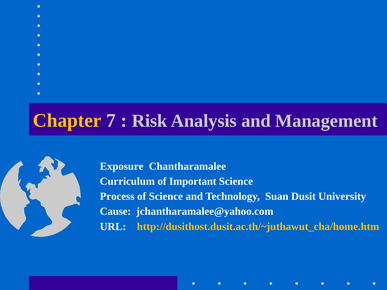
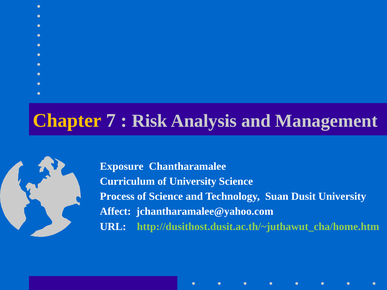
of Important: Important -> University (193, 182)
Cause: Cause -> Affect (115, 212)
http://dusithost.dusit.ac.th/~juthawut_cha/home.htm colour: yellow -> light green (258, 227)
